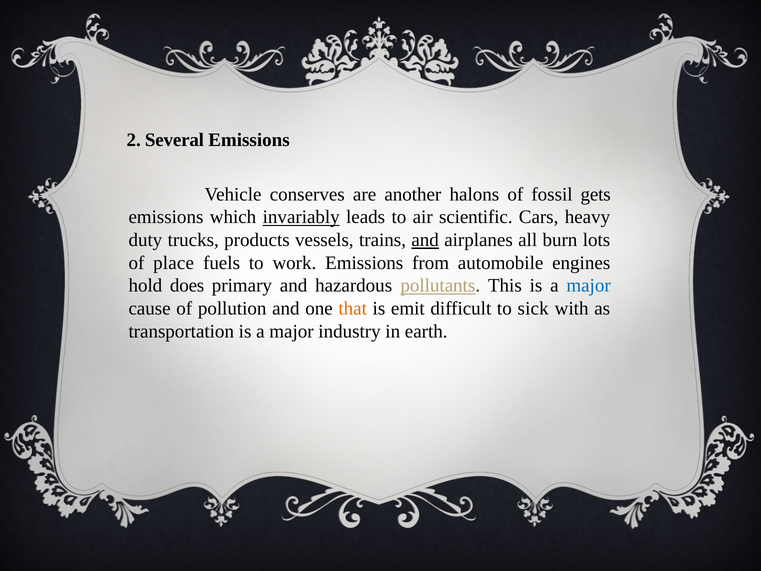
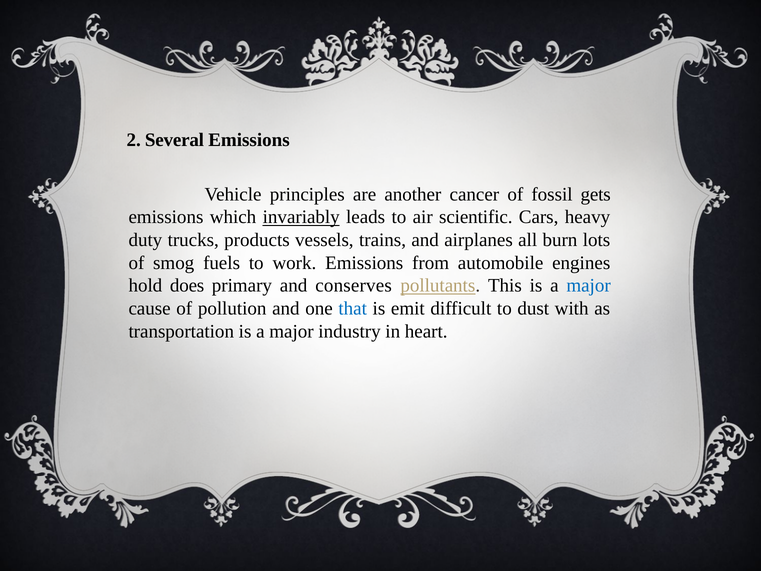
conserves: conserves -> principles (307, 194)
halons: halons -> cancer (474, 194)
and underline: present -> none (425, 240)
place: place -> smog (174, 263)
hazardous: hazardous -> conserves (354, 286)
that colour: orange -> blue (353, 308)
sick: sick -> dust (533, 308)
earth: earth -> heart (426, 331)
